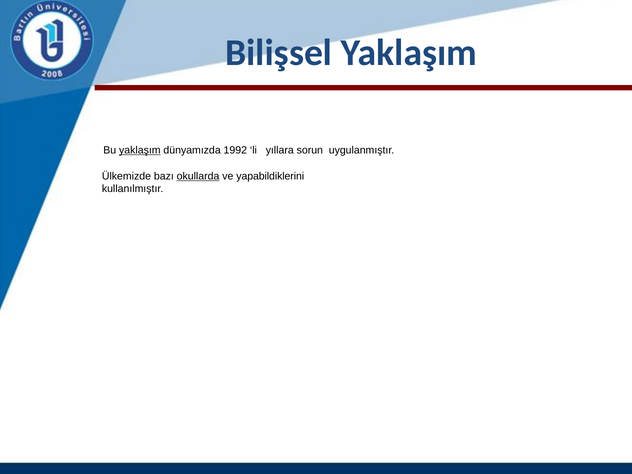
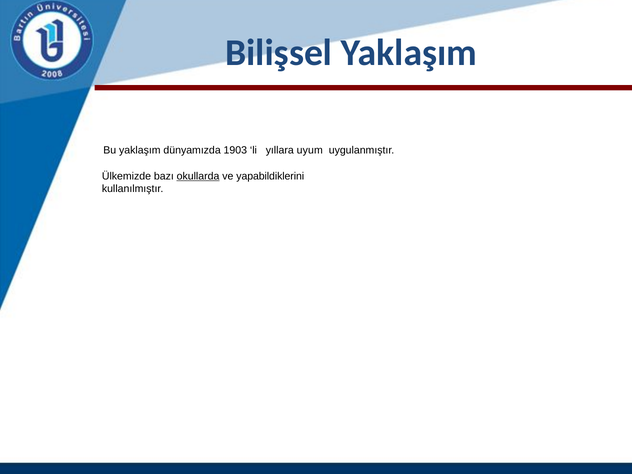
yaklaşım underline: present -> none (140, 150)
1992: 1992 -> 1903 (235, 150)
sorun: sorun -> uyum (310, 150)
